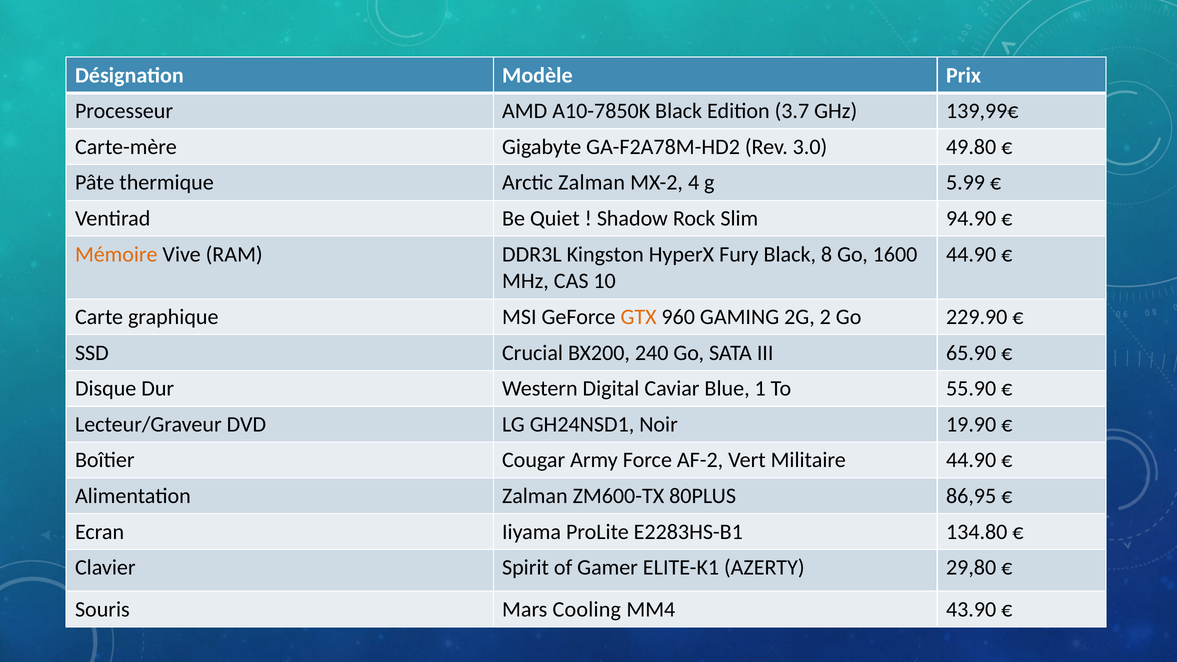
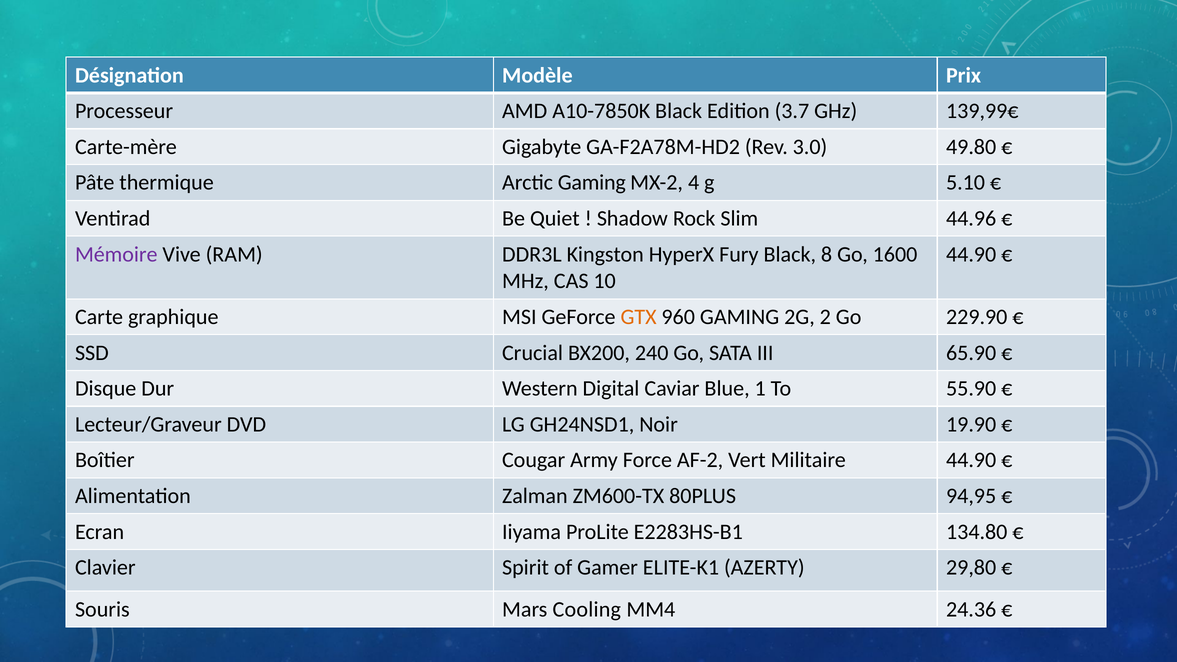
Arctic Zalman: Zalman -> Gaming (592, 183)
5.99: 5.99 -> 5.10 (966, 183)
94.90: 94.90 -> 44.96 (971, 219)
Mémoire colour: orange -> purple (116, 254)
86,95: 86,95 -> 94,95 (971, 496)
43.90: 43.90 -> 24.36 (971, 609)
